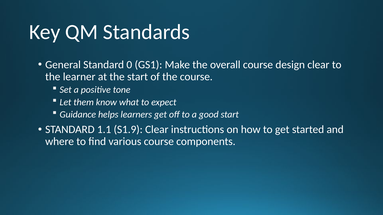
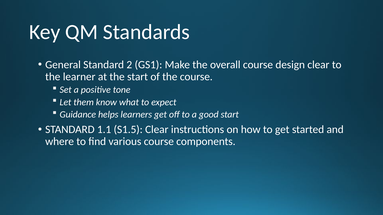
0: 0 -> 2 (129, 65)
S1.9: S1.9 -> S1.5 (128, 130)
